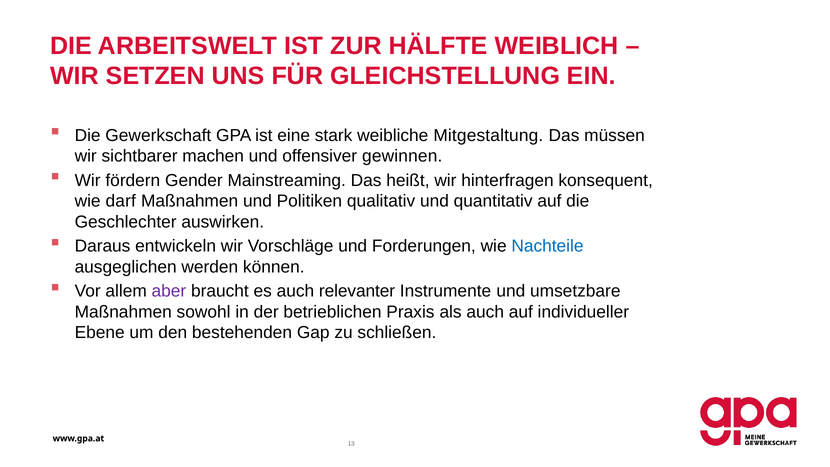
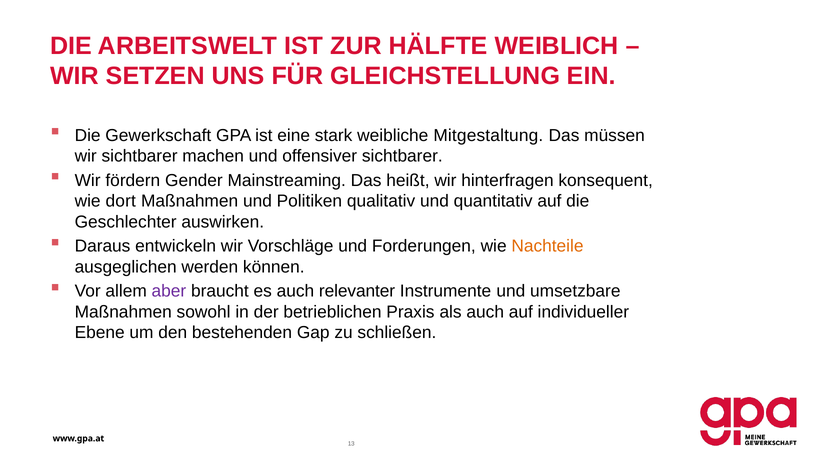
offensiver gewinnen: gewinnen -> sichtbarer (402, 156)
darf: darf -> dort (121, 201)
Nachteile colour: blue -> orange (547, 246)
